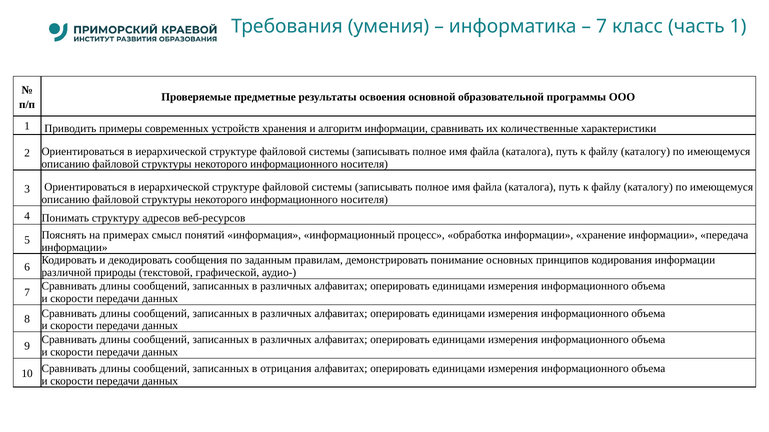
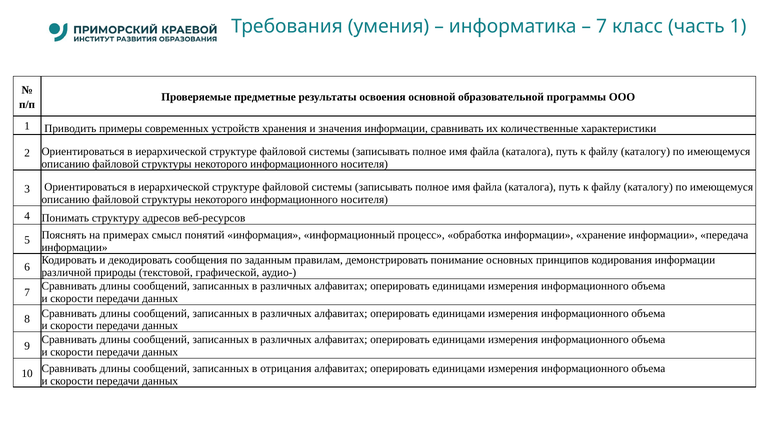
алгоритм: алгоритм -> значения (340, 129)
